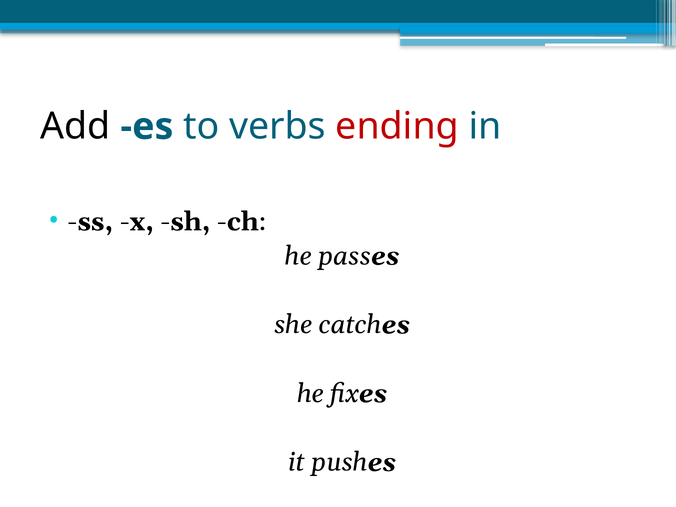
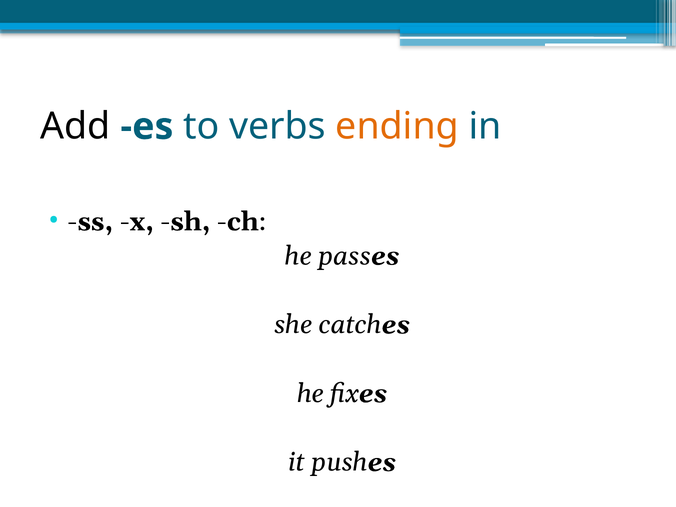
ending colour: red -> orange (397, 127)
